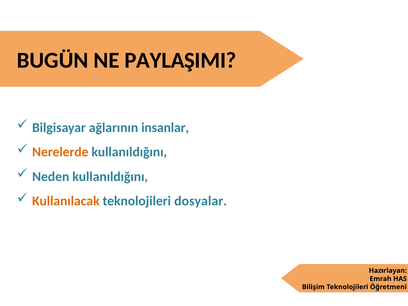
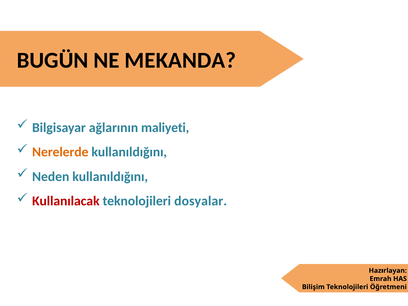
PAYLAŞIMI: PAYLAŞIMI -> MEKANDA (180, 60)
insanlar: insanlar -> maliyeti (165, 128)
Kullanılacak colour: orange -> red (66, 201)
